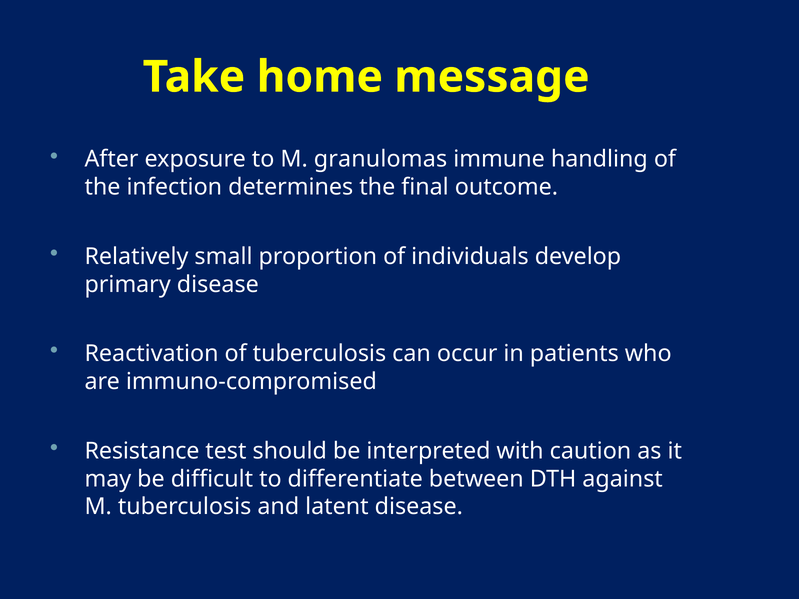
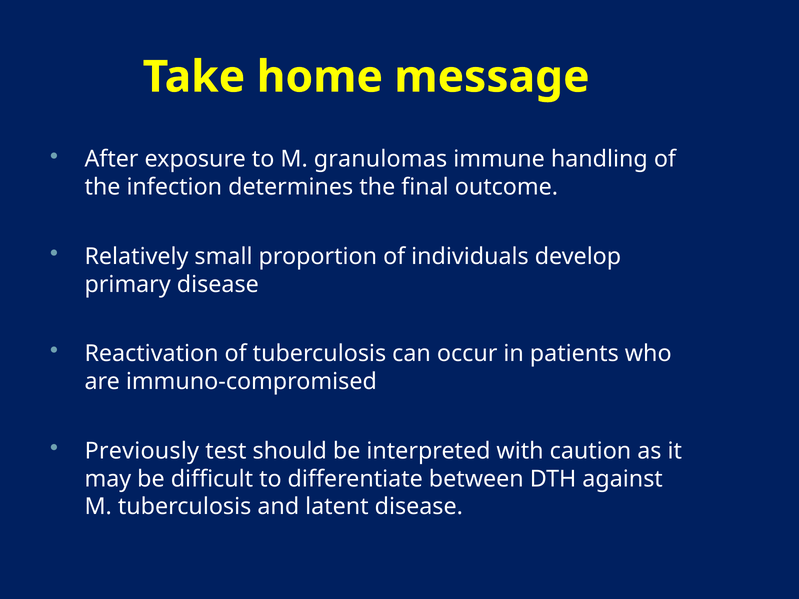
Resistance: Resistance -> Previously (142, 451)
